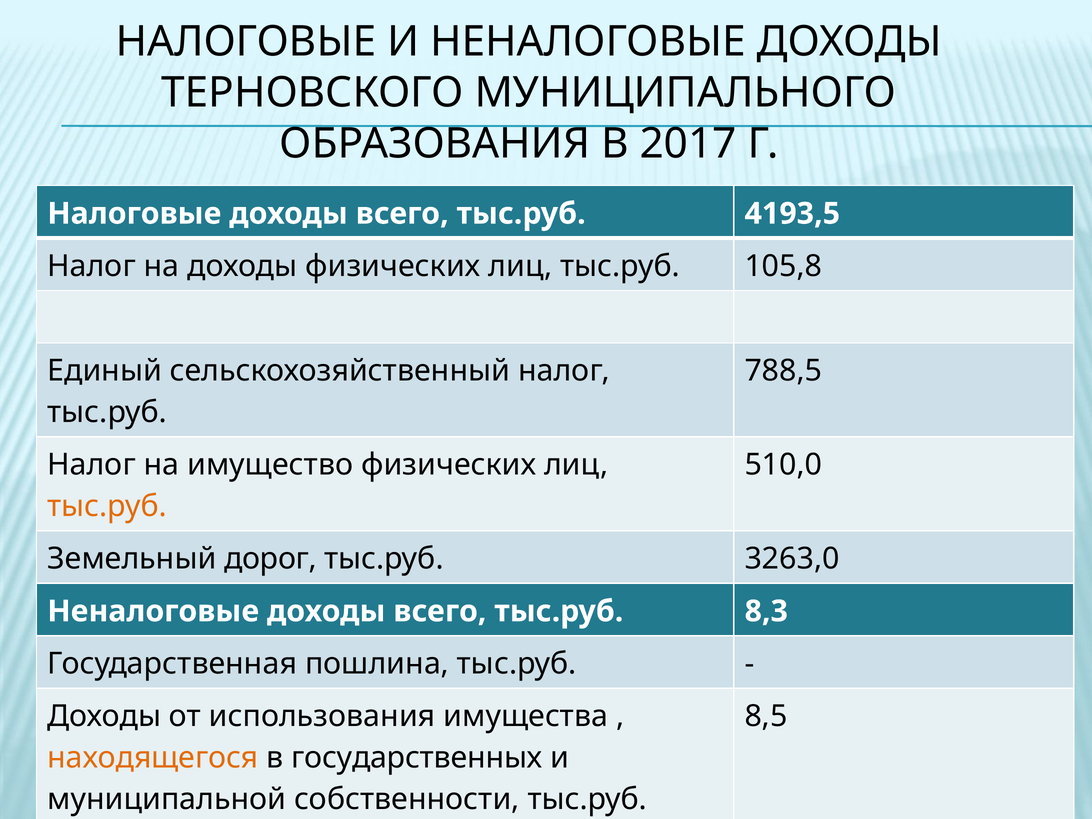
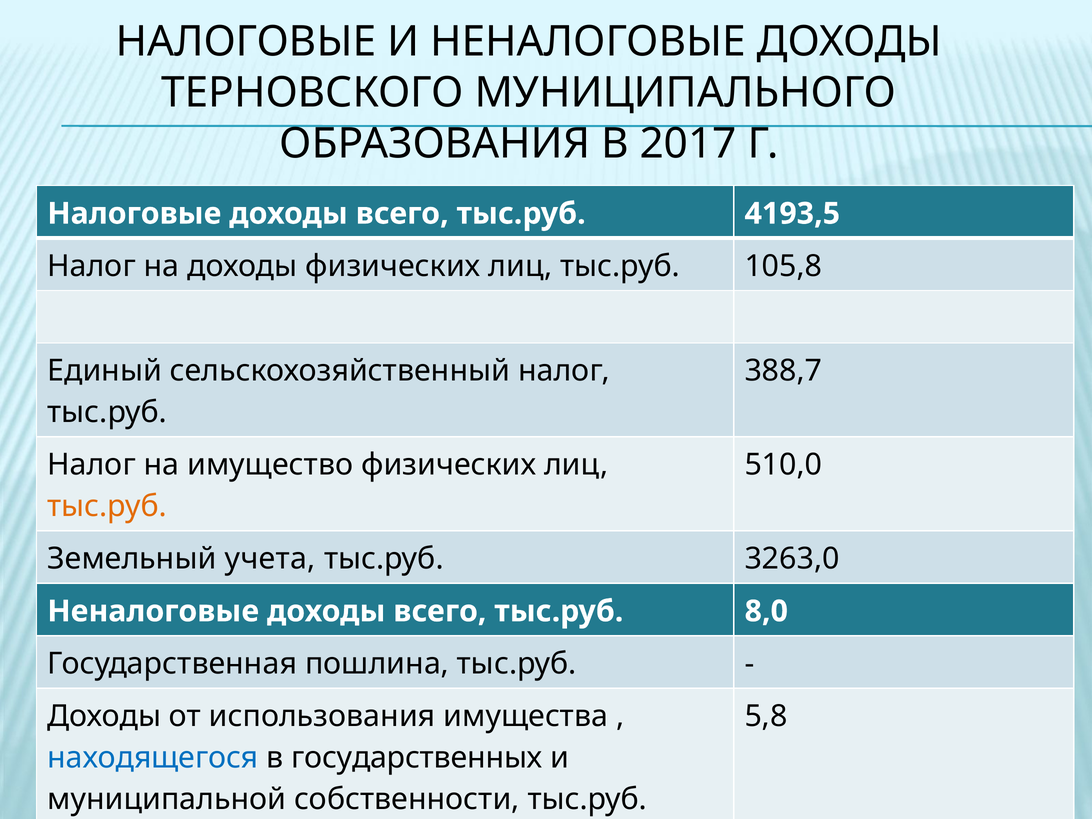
788,5: 788,5 -> 388,7 (783, 371)
дорог: дорог -> учета (270, 559)
8,3: 8,3 -> 8,0 (766, 611)
8,5: 8,5 -> 5,8 (766, 716)
находящегося colour: orange -> blue (153, 758)
